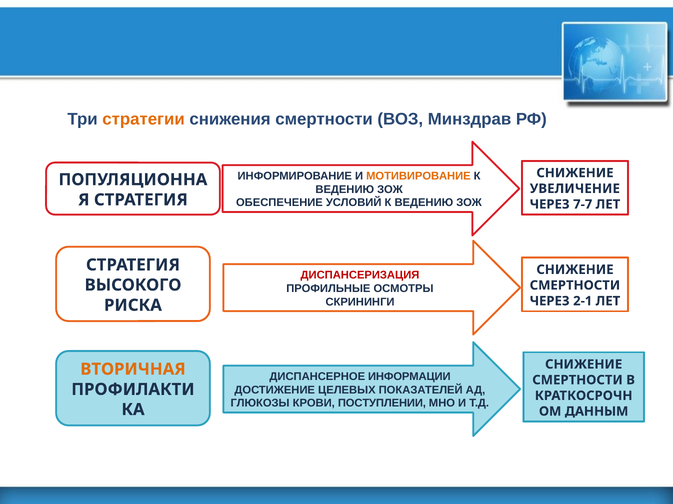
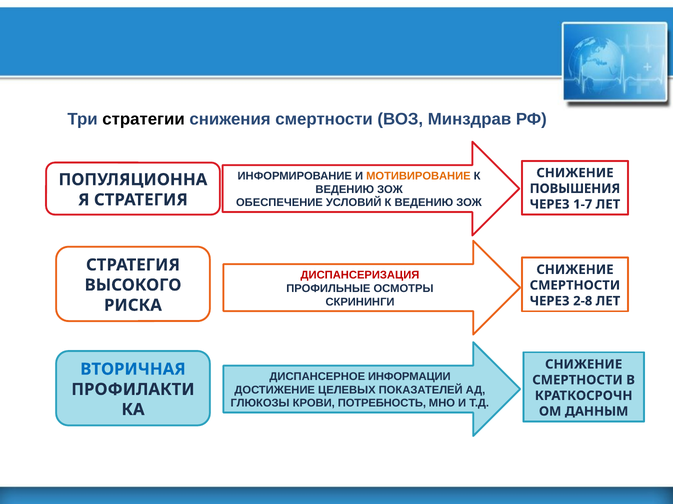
стратегии colour: orange -> black (144, 119)
УВЕЛИЧЕНИЕ: УВЕЛИЧЕНИЕ -> ПОВЫШЕНИЯ (575, 189)
7-7: 7-7 -> 1-7 (583, 205)
2-1: 2-1 -> 2-8 (583, 301)
ВТОРИЧНАЯ colour: orange -> blue (133, 370)
ПОСТУПЛЕНИИ: ПОСТУПЛЕНИИ -> ПОТРЕБНОСТЬ (382, 404)
